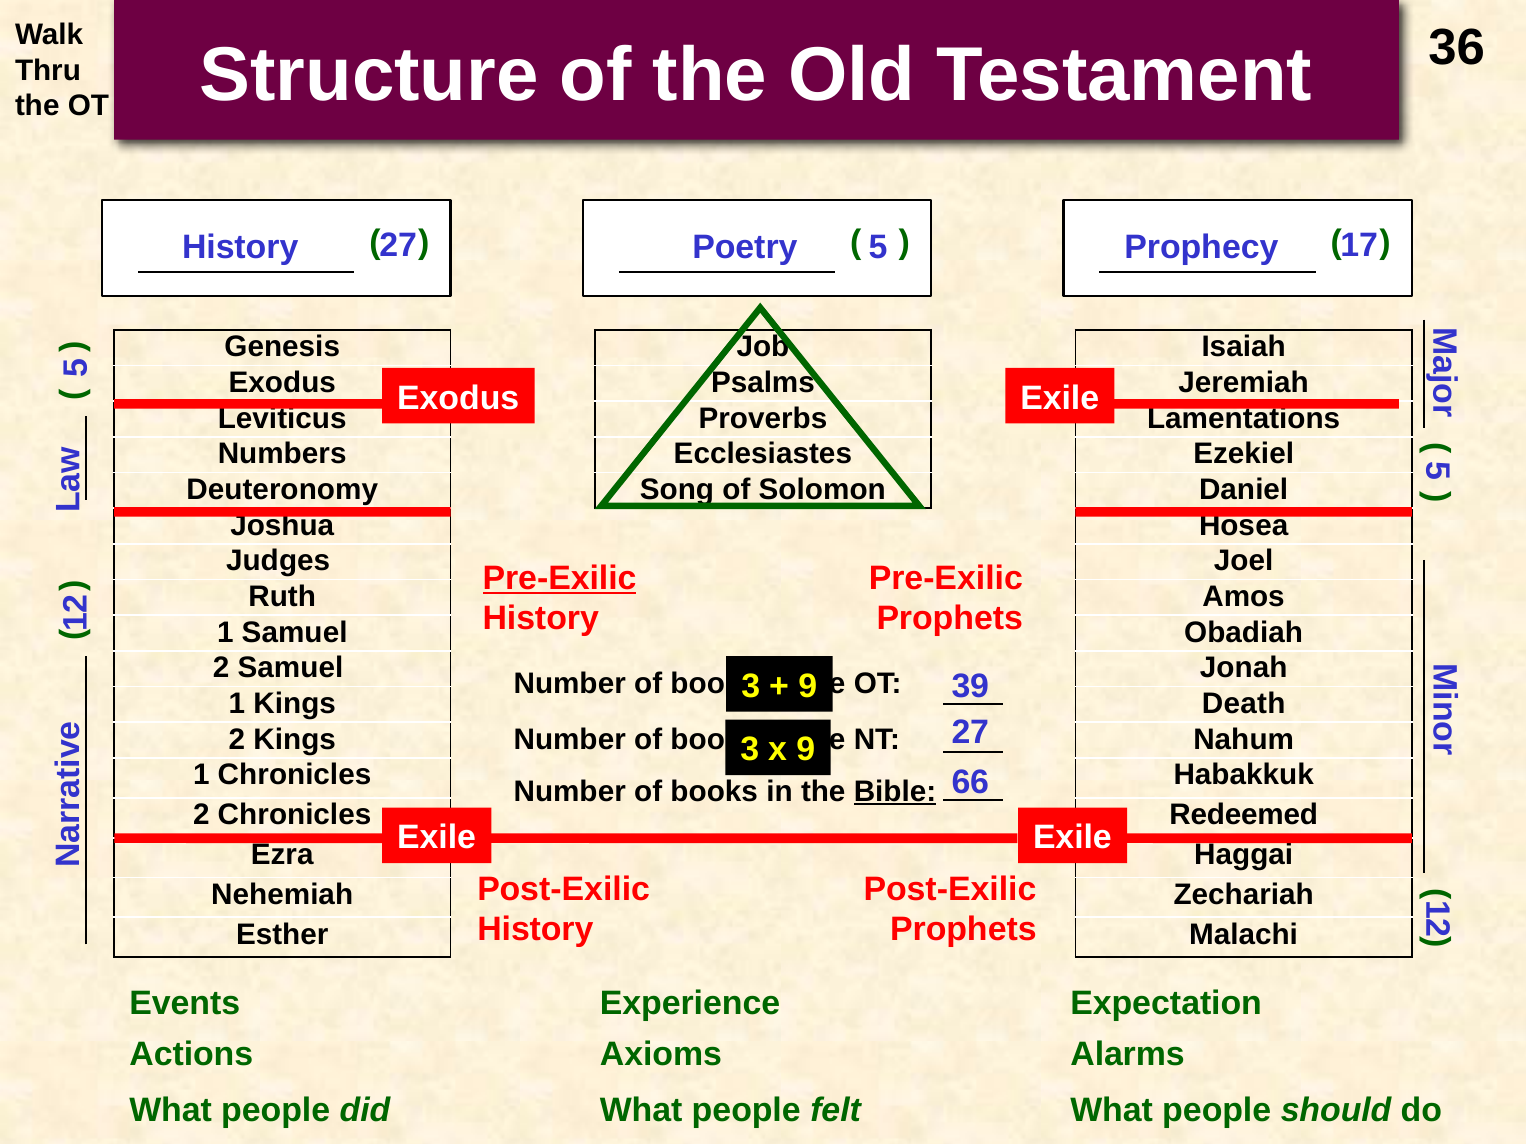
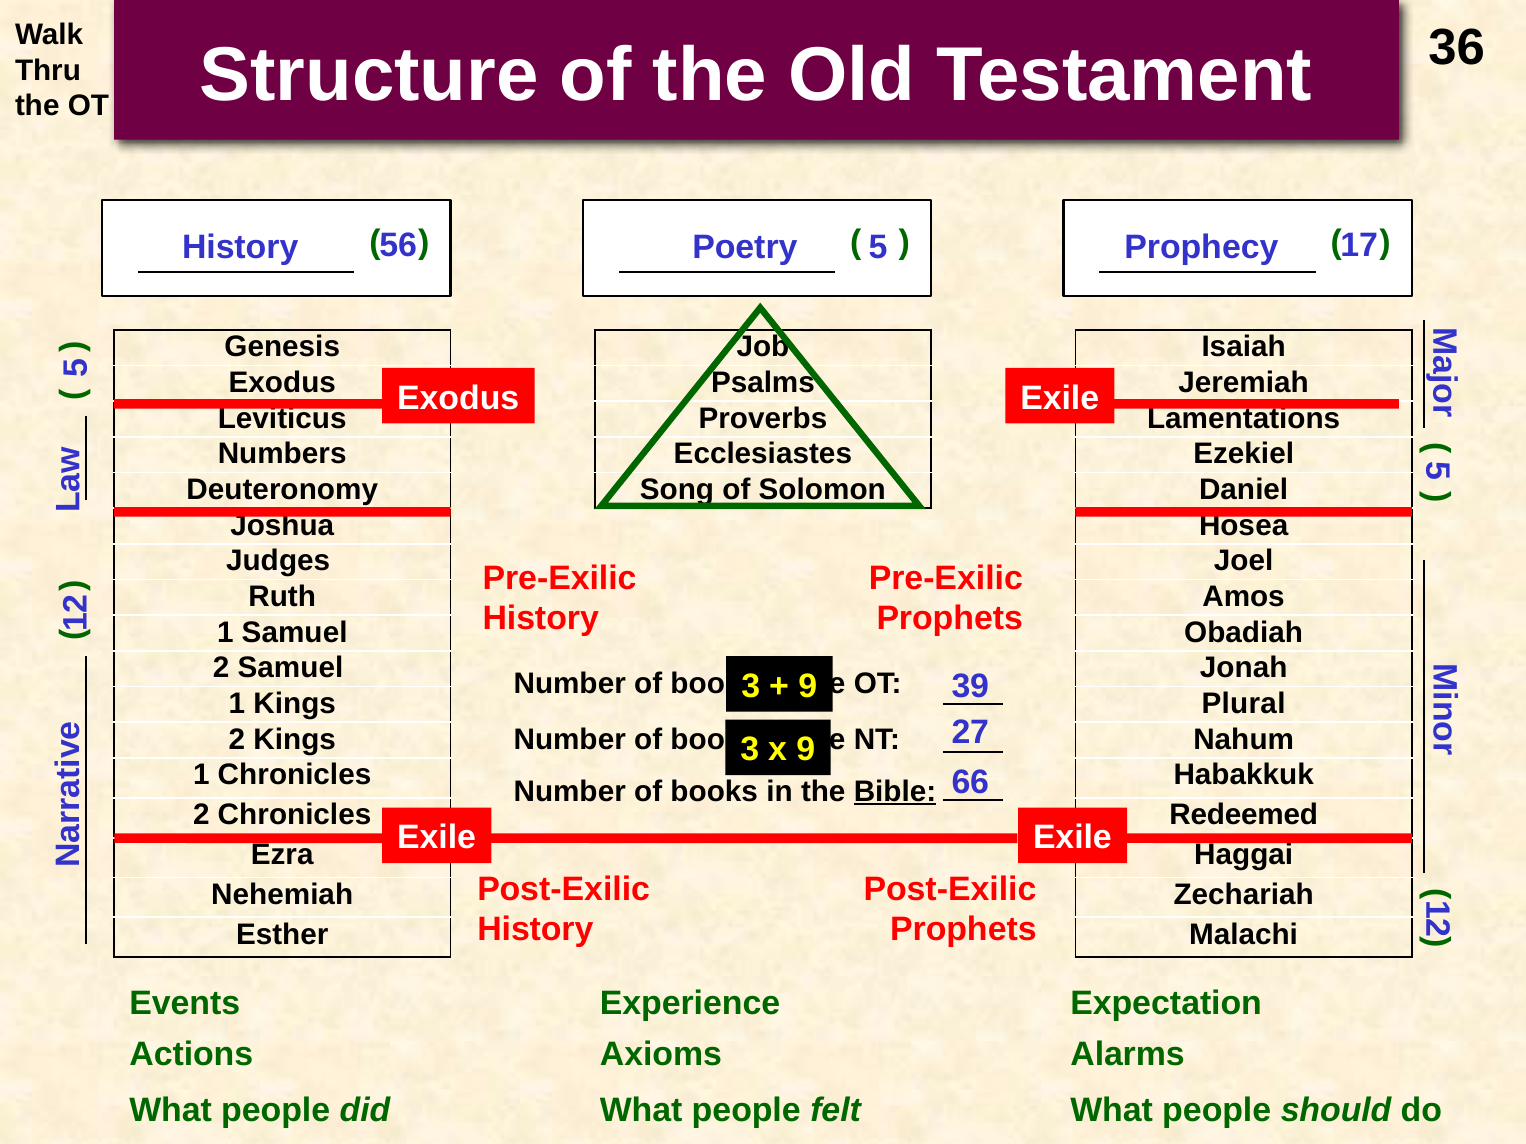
History 27: 27 -> 56 (398, 246)
Pre-Exilic underline: present -> none (560, 578)
Death: Death -> Plural (1244, 704)
